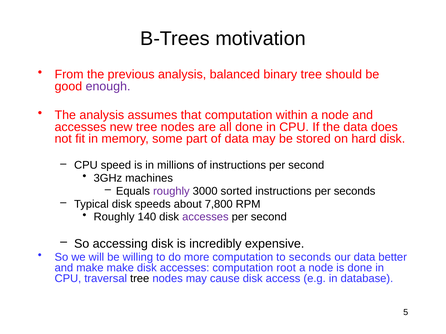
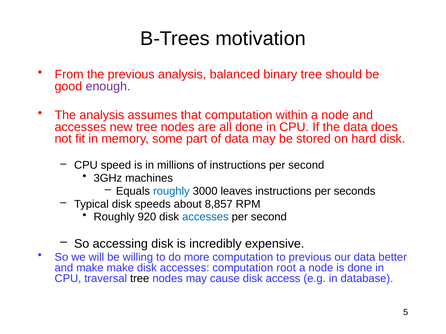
roughly colour: purple -> blue (171, 191)
sorted: sorted -> leaves (236, 191)
7,800: 7,800 -> 8,857 (219, 204)
140: 140 -> 920 (147, 217)
accesses colour: purple -> blue (205, 217)
to seconds: seconds -> previous (310, 258)
